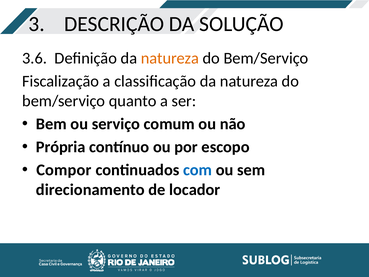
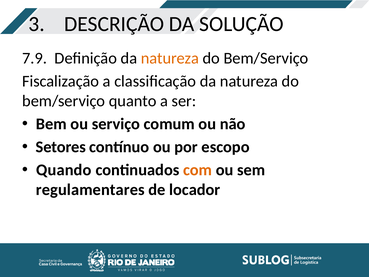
3.6: 3.6 -> 7.9 (35, 58)
Própria: Própria -> Setores (61, 147)
Compor: Compor -> Quando (64, 170)
com colour: blue -> orange (198, 170)
direcionamento: direcionamento -> regulamentares (90, 190)
